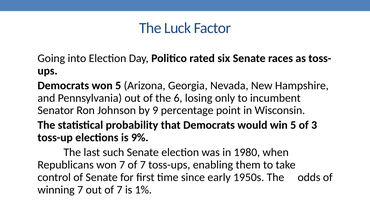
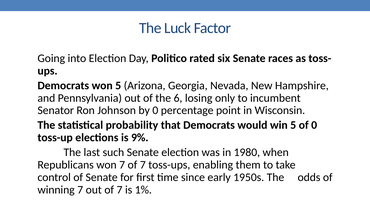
by 9: 9 -> 0 (155, 110)
of 3: 3 -> 0 (314, 125)
